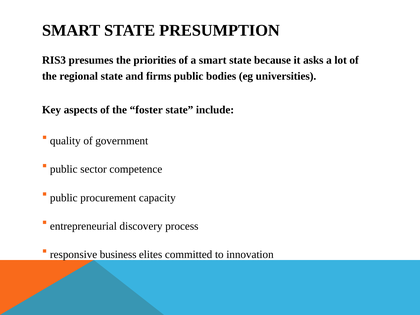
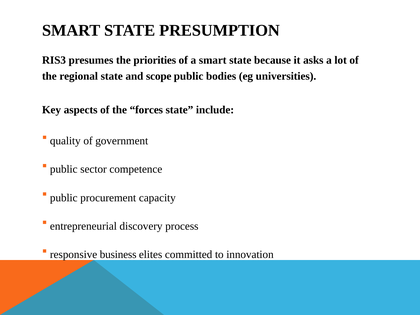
firms: firms -> scope (159, 76)
foster: foster -> forces (146, 110)
